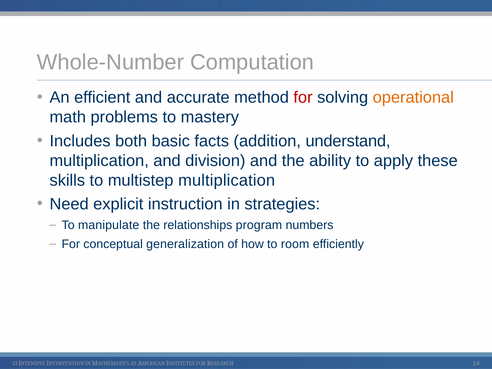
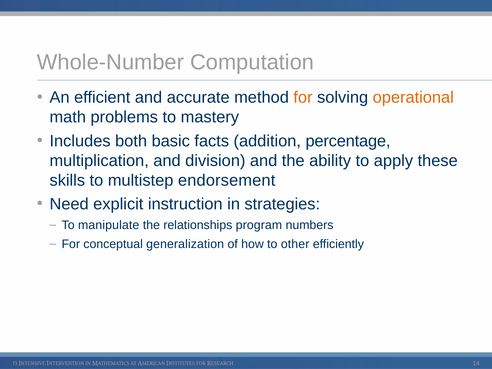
for colour: red -> orange (303, 97)
understand: understand -> percentage (348, 141)
multistep multiplication: multiplication -> endorsement (227, 180)
room: room -> other (295, 244)
